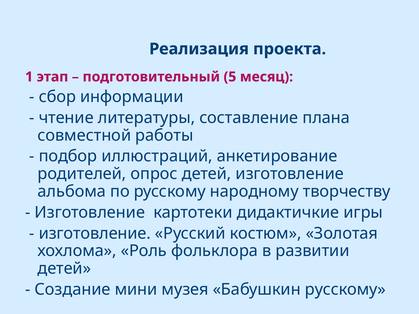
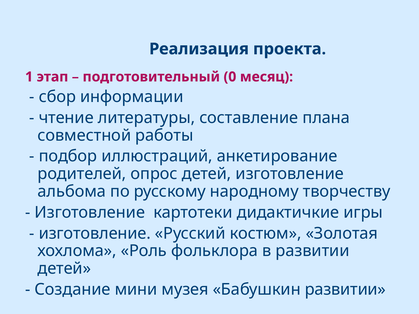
5: 5 -> 0 (230, 77)
Бабушкин русскому: русскому -> развитии (345, 290)
